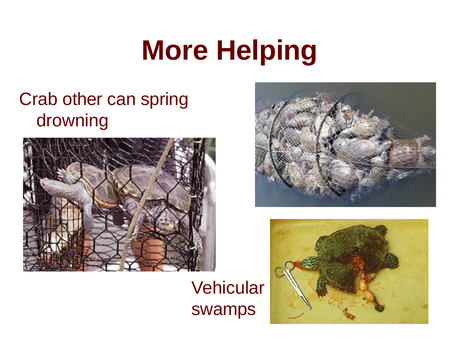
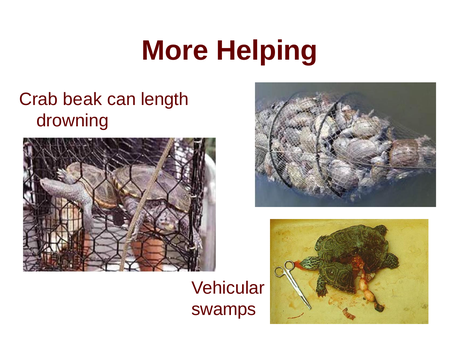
other: other -> beak (82, 99)
spring: spring -> length (165, 99)
